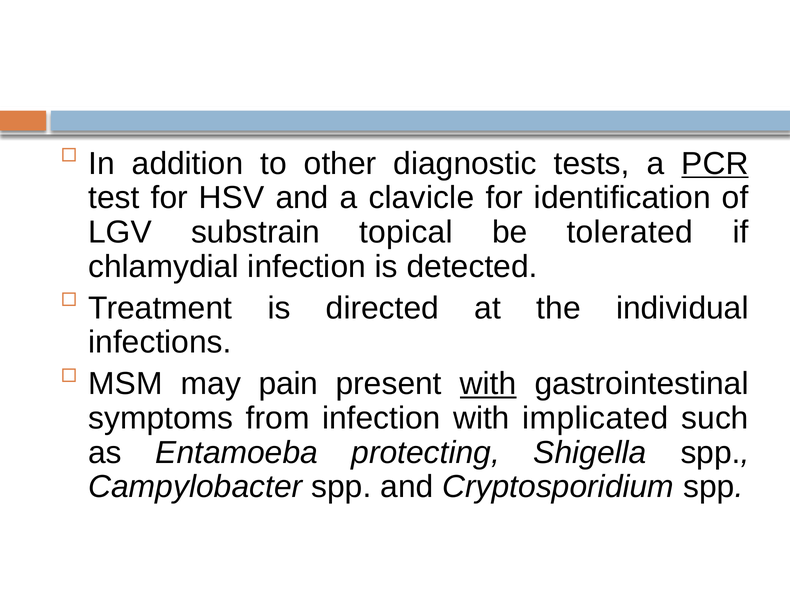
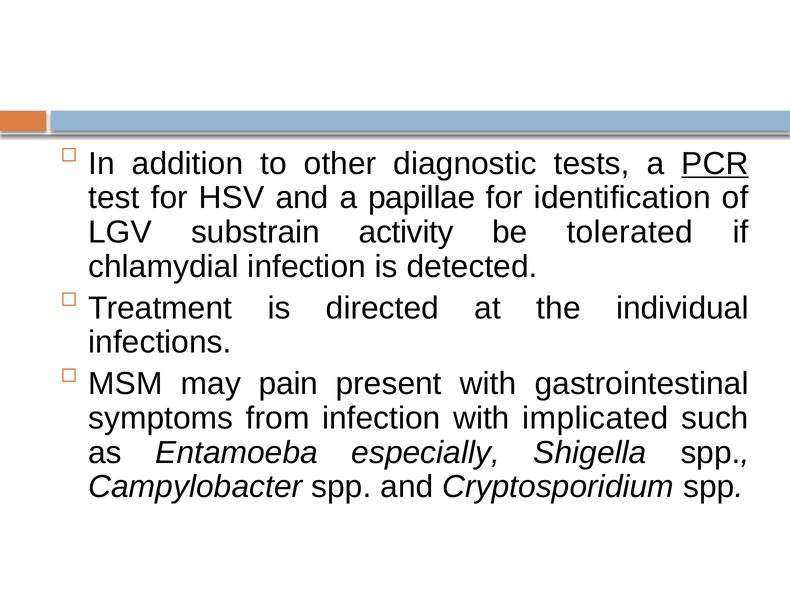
clavicle: clavicle -> papillae (422, 198)
topical: topical -> activity (406, 232)
with underline: present -> none (488, 383)
protecting: protecting -> especially (426, 452)
